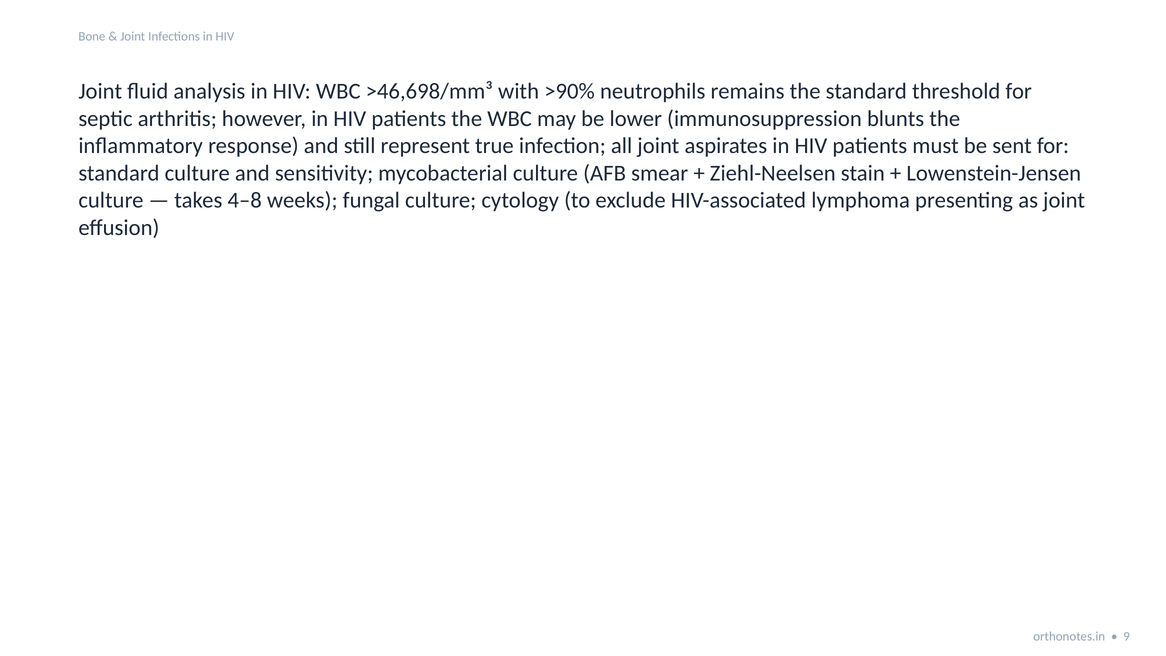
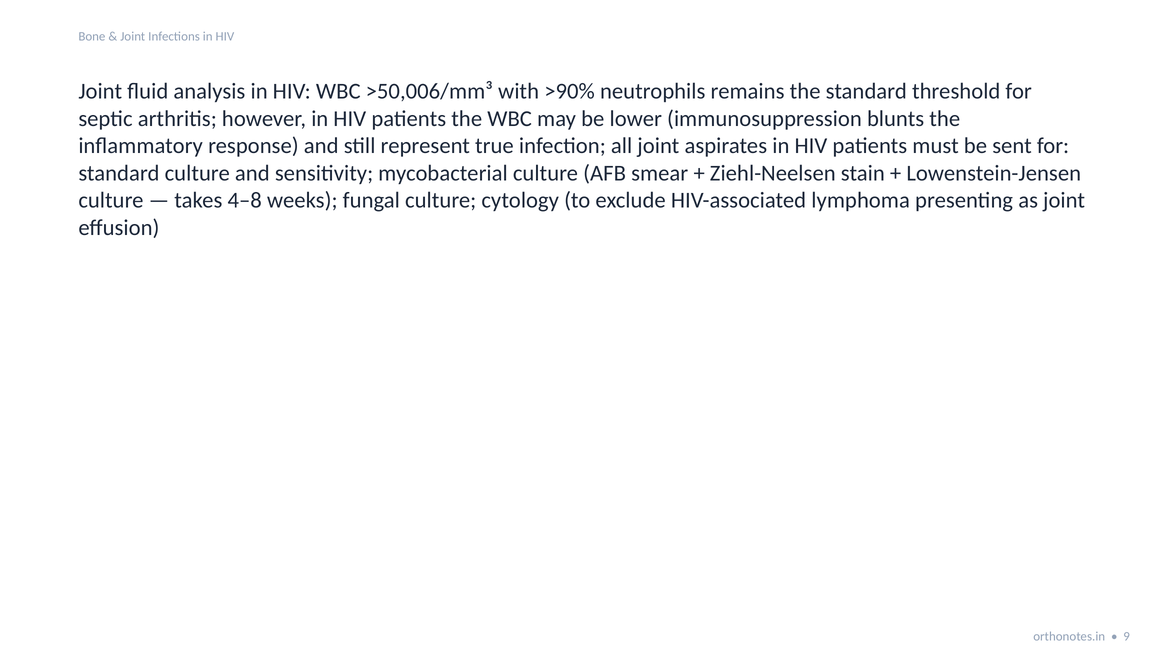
>46,698/mm³: >46,698/mm³ -> >50,006/mm³ (429, 91)
